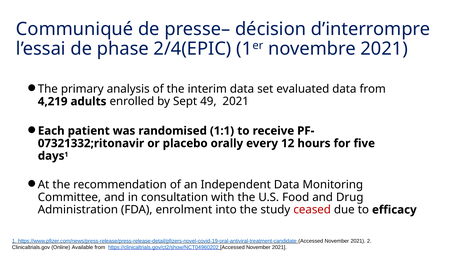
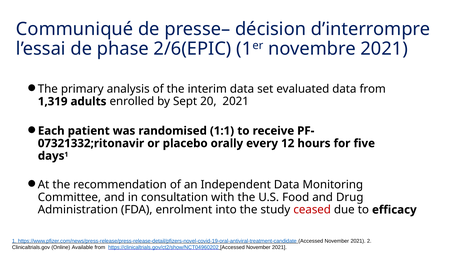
2/4(EPIC: 2/4(EPIC -> 2/6(EPIC (193, 49)
4,219: 4,219 -> 1,319 (53, 101)
49: 49 -> 20 (208, 101)
